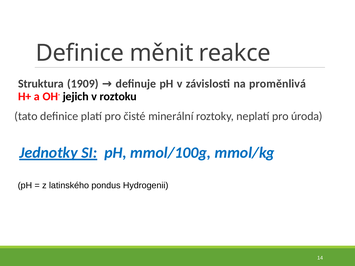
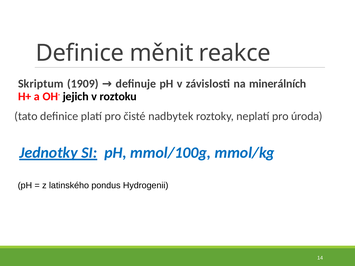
Struktura: Struktura -> Skriptum (41, 84)
proměnlivá: proměnlivá -> minerálních (278, 84)
minerální: minerální -> nadbytek (171, 116)
